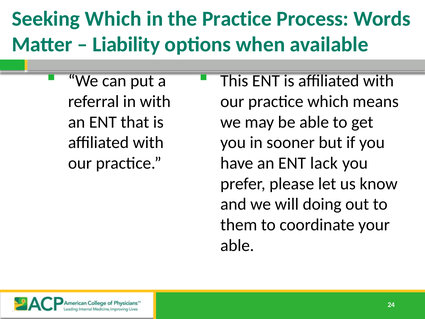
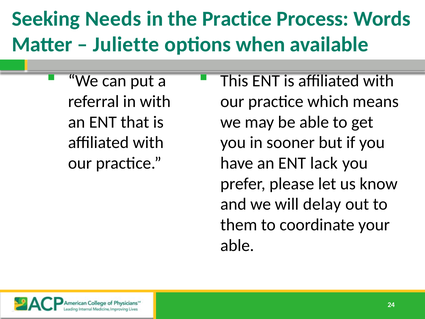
Seeking Which: Which -> Needs (113, 19)
Liability: Liability -> Juliette (126, 44)
doing: doing -> delay (322, 204)
